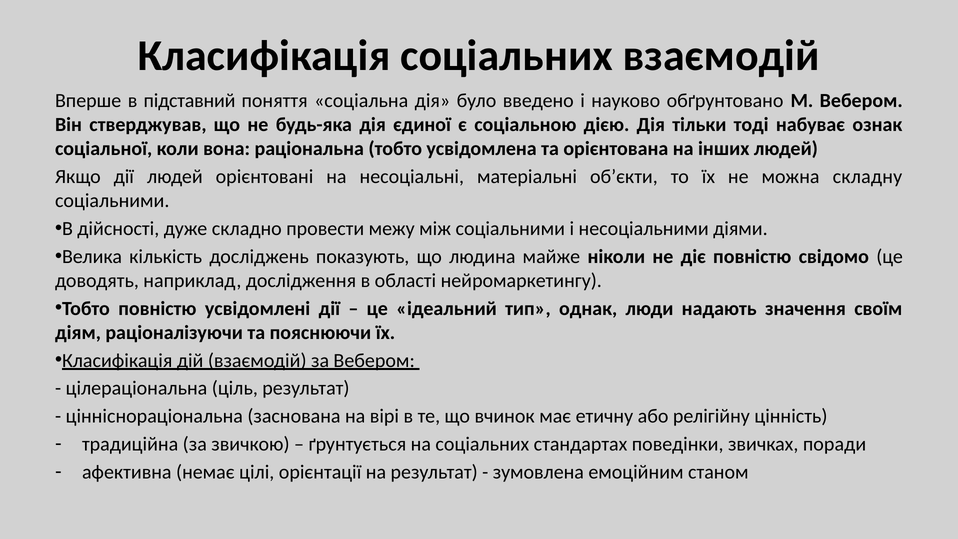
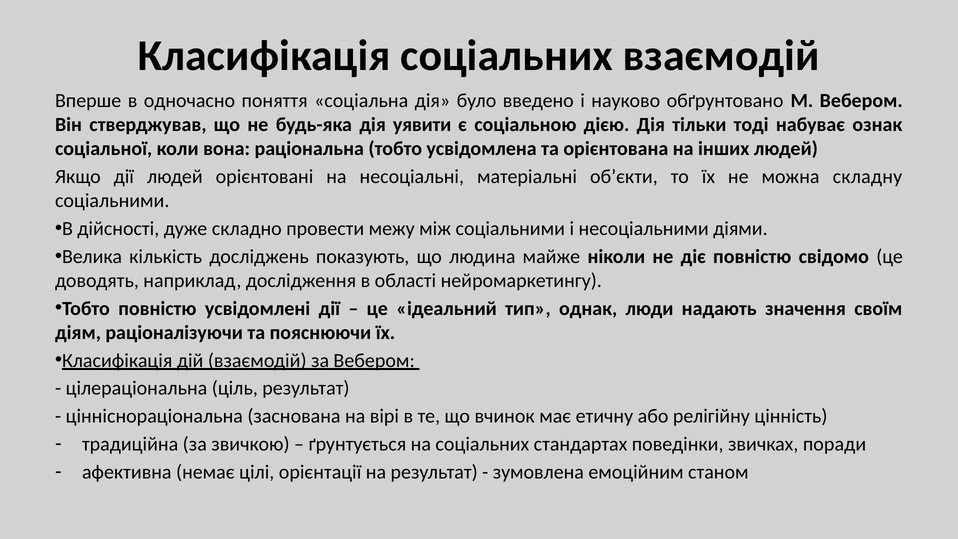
підставний: підставний -> одночасно (189, 101)
єдиної: єдиної -> уявити (422, 125)
